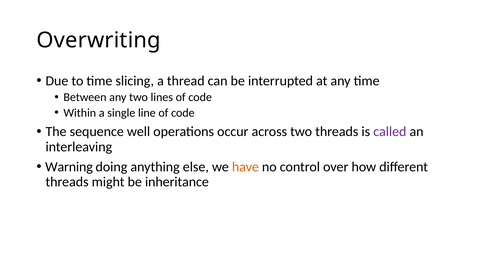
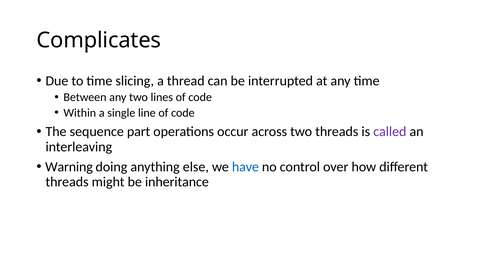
Overwriting: Overwriting -> Complicates (99, 40)
well: well -> part (139, 132)
have colour: orange -> blue (245, 167)
